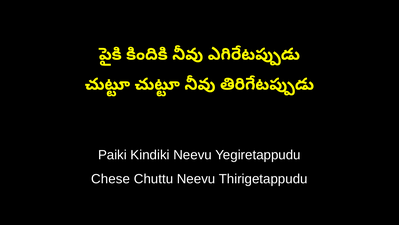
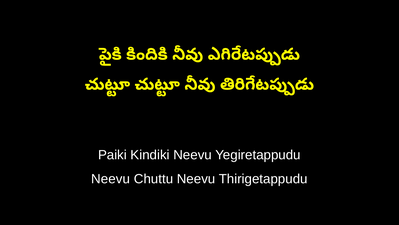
Chese: Chese -> Neevu (111, 178)
